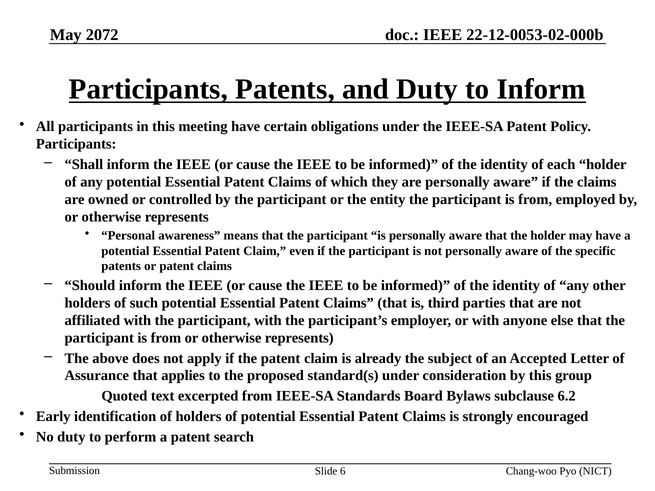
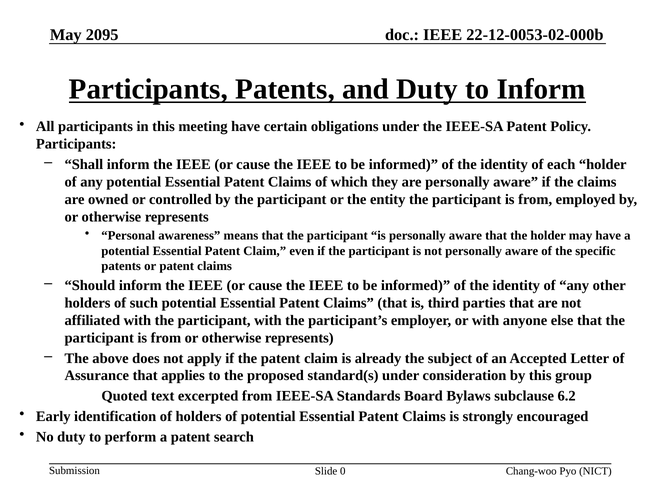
2072: 2072 -> 2095 (102, 35)
6: 6 -> 0 (343, 471)
